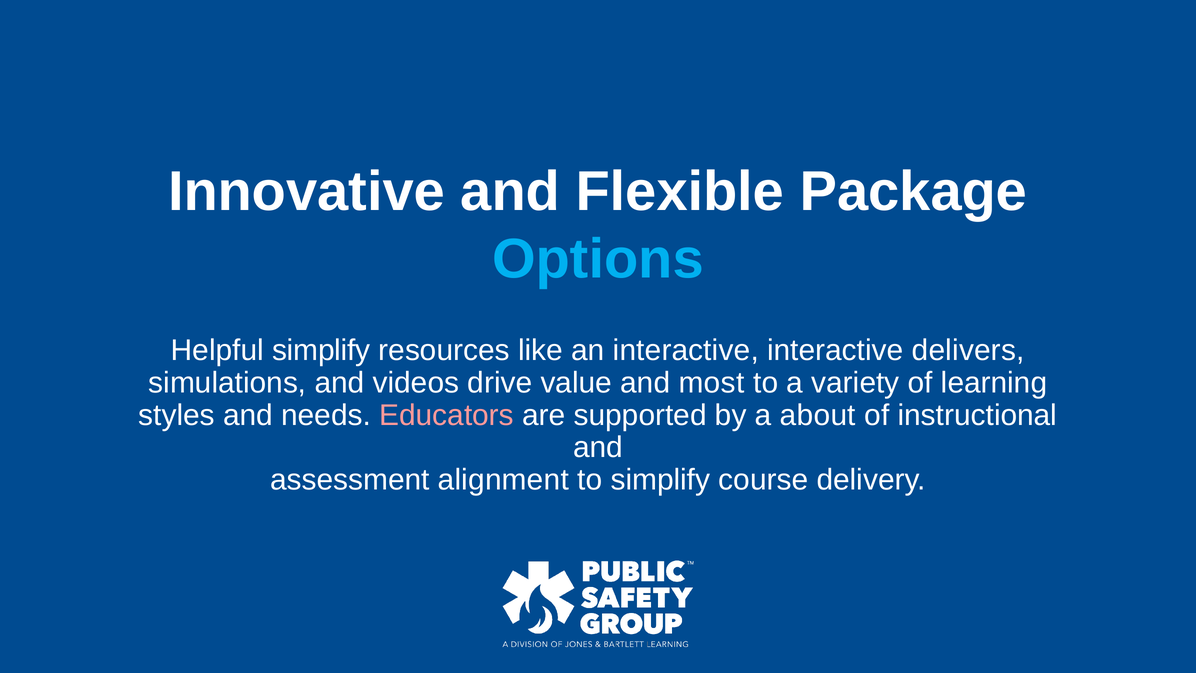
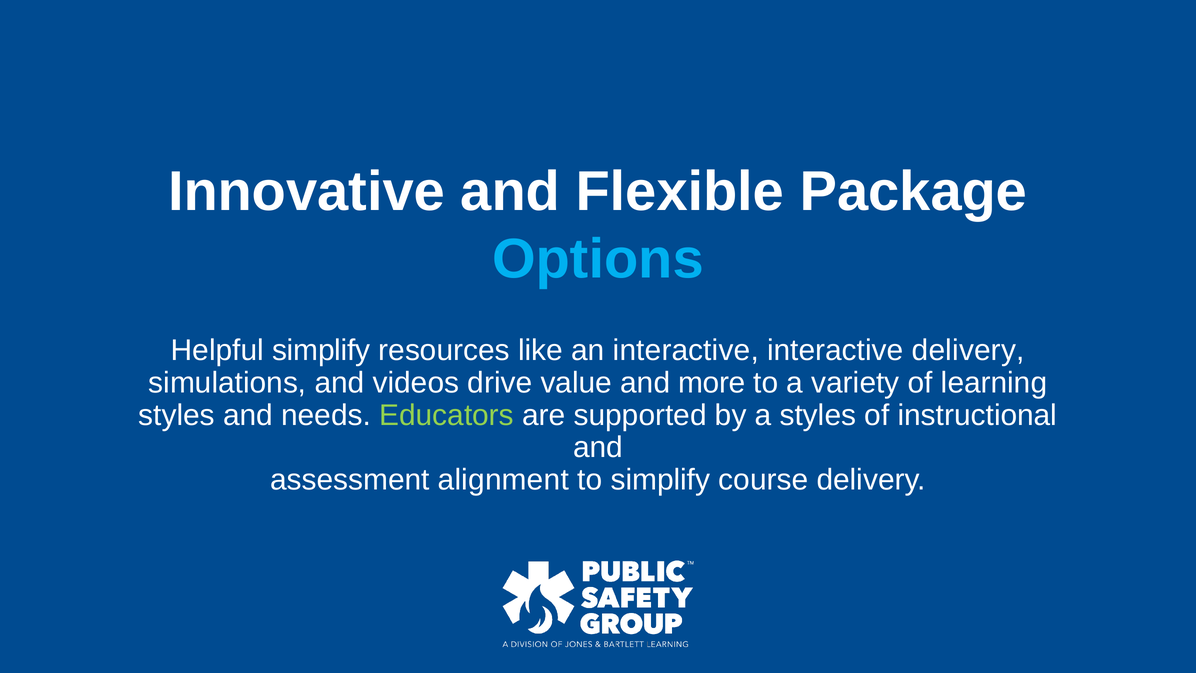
interactive delivers: delivers -> delivery (968, 350)
most: most -> more (712, 383)
Educators colour: pink -> light green (447, 415)
a about: about -> styles (818, 415)
